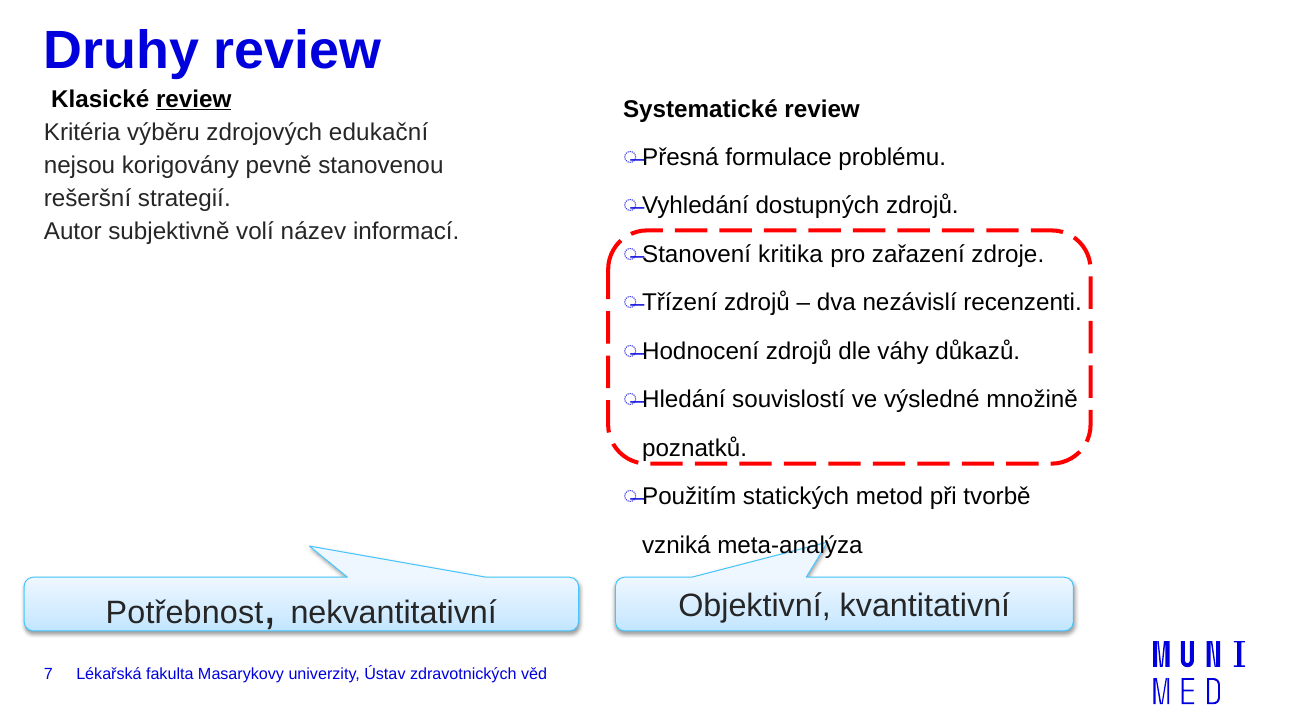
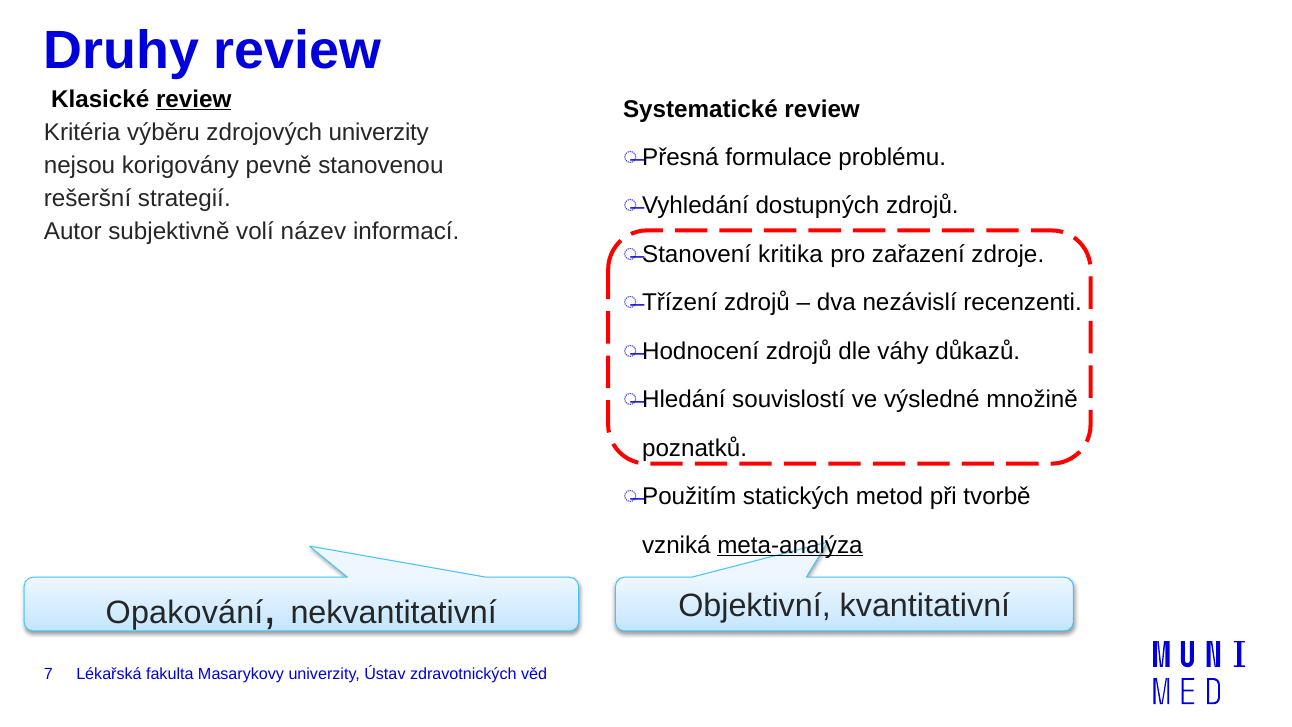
zdrojových edukační: edukační -> univerzity (379, 132)
meta-analýza underline: none -> present (790, 545)
Potřebnost: Potřebnost -> Opakování (185, 613)
